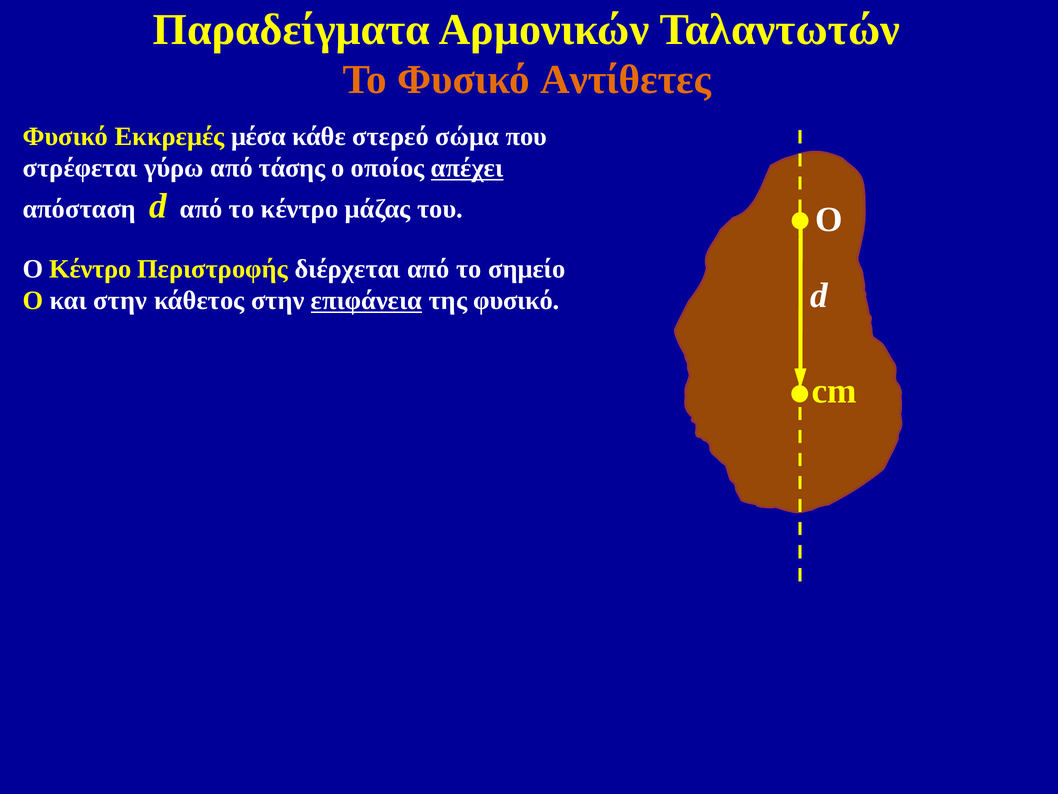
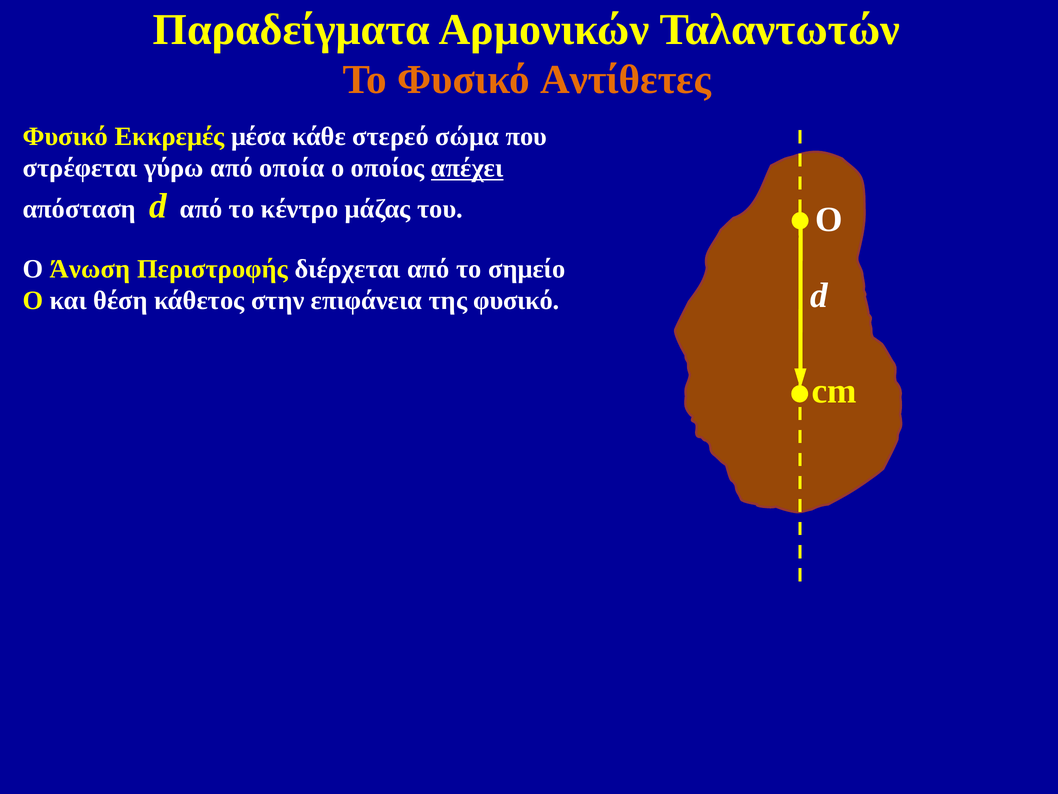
τάσης: τάσης -> οποία (292, 168)
Ο Κέντρο: Κέντρο -> Άνωση (90, 269)
και στην: στην -> θέση (120, 301)
επιφάνεια underline: present -> none (367, 301)
